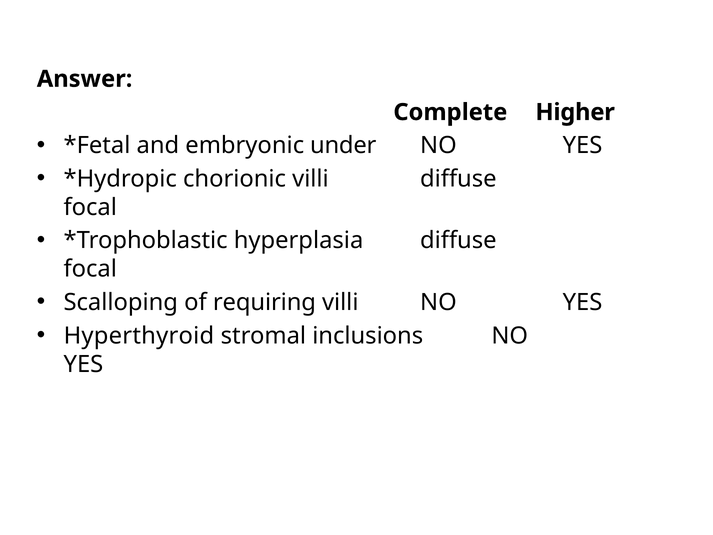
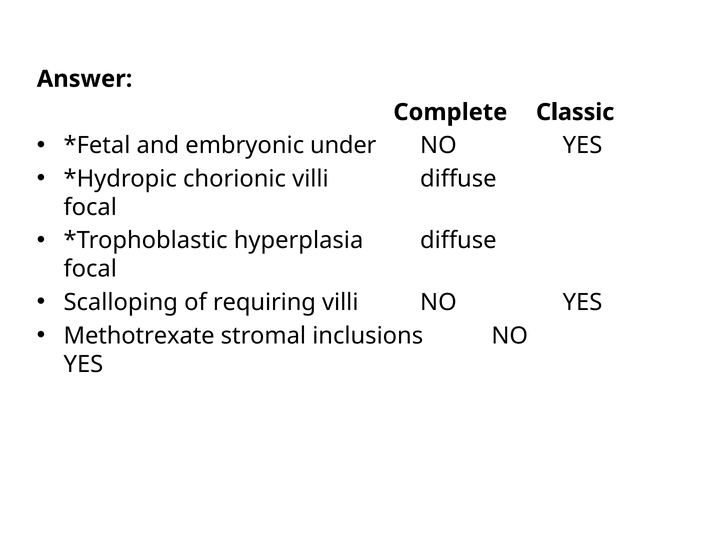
Higher: Higher -> Classic (575, 112)
Hyperthyroid: Hyperthyroid -> Methotrexate (139, 336)
